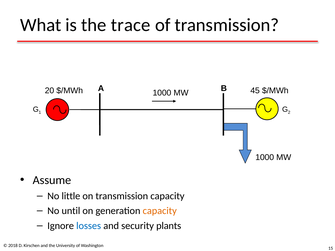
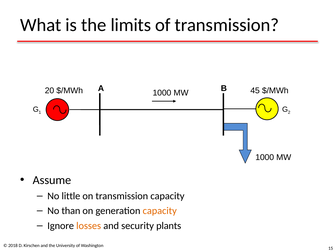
trace: trace -> limits (131, 25)
until: until -> than (71, 211)
losses colour: blue -> orange (89, 226)
